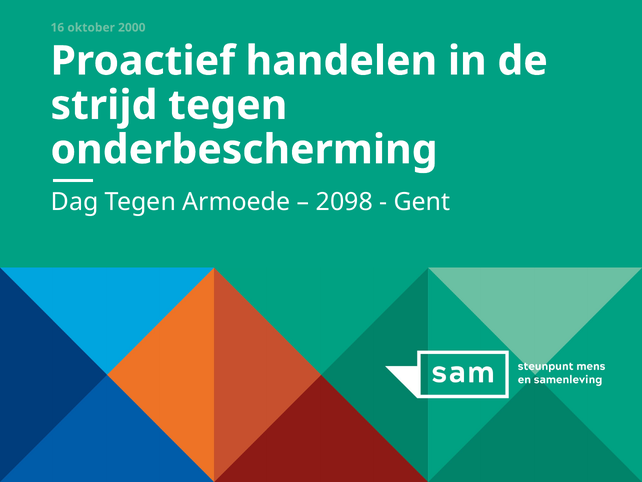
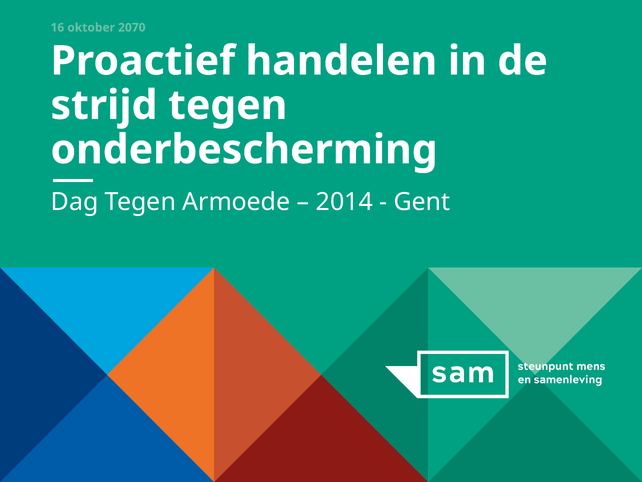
2000: 2000 -> 2070 (132, 28)
2098: 2098 -> 2014 (344, 202)
